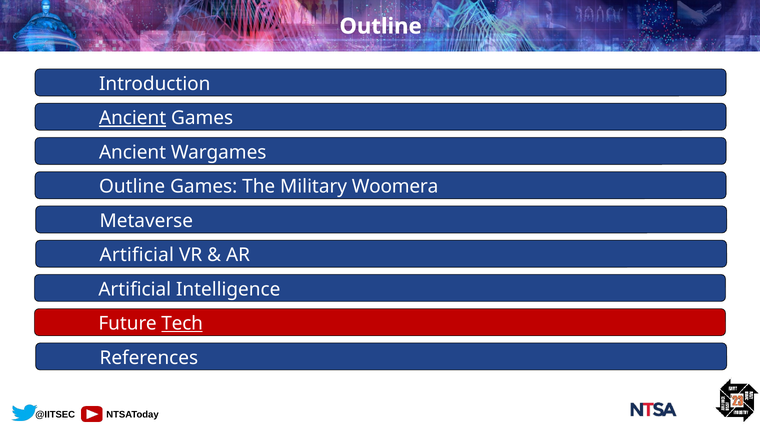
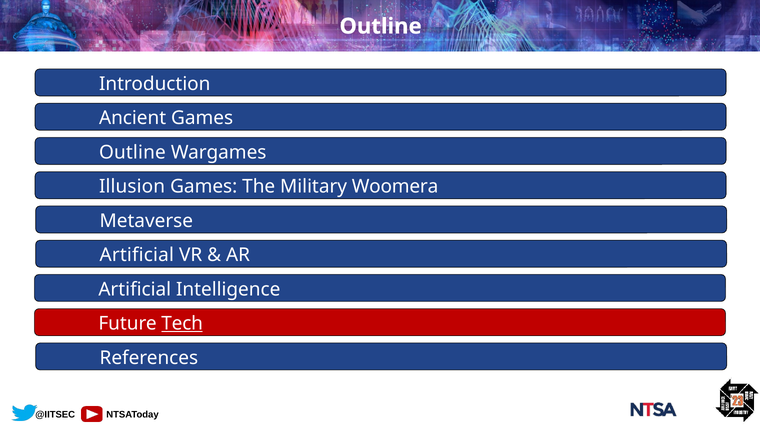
Ancient underline: present -> none (133, 118)
Ancient: Ancient -> Outline (132, 152)
Outline: Outline -> Illusion (132, 187)
